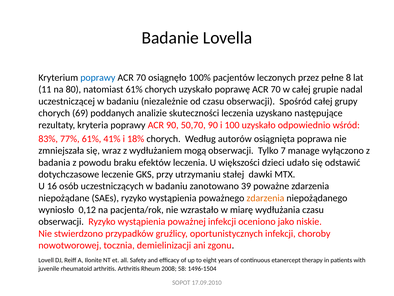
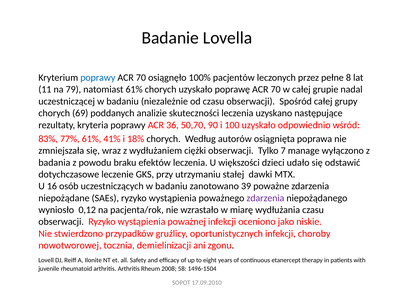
80: 80 -> 79 (73, 89)
ACR 90: 90 -> 36 (172, 125)
mogą: mogą -> ciężki (195, 150)
zdarzenia colour: orange -> purple (265, 198)
